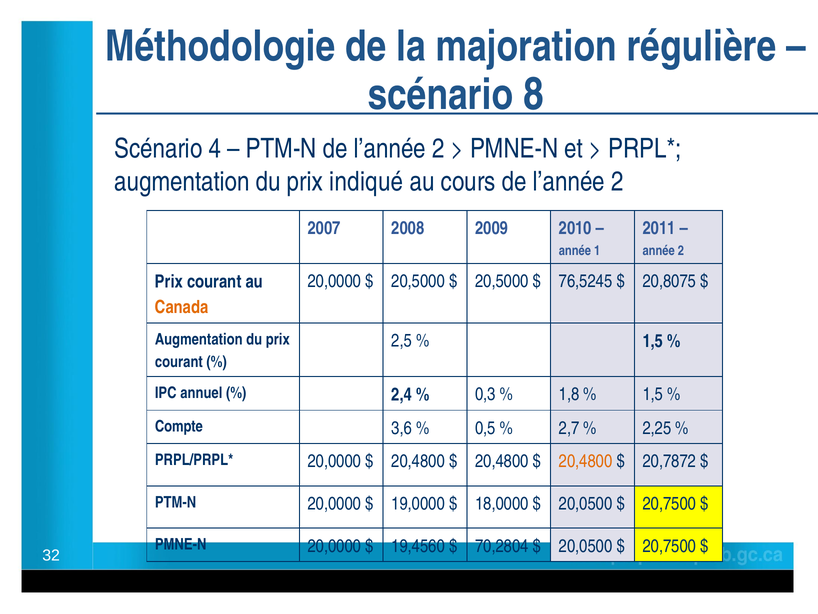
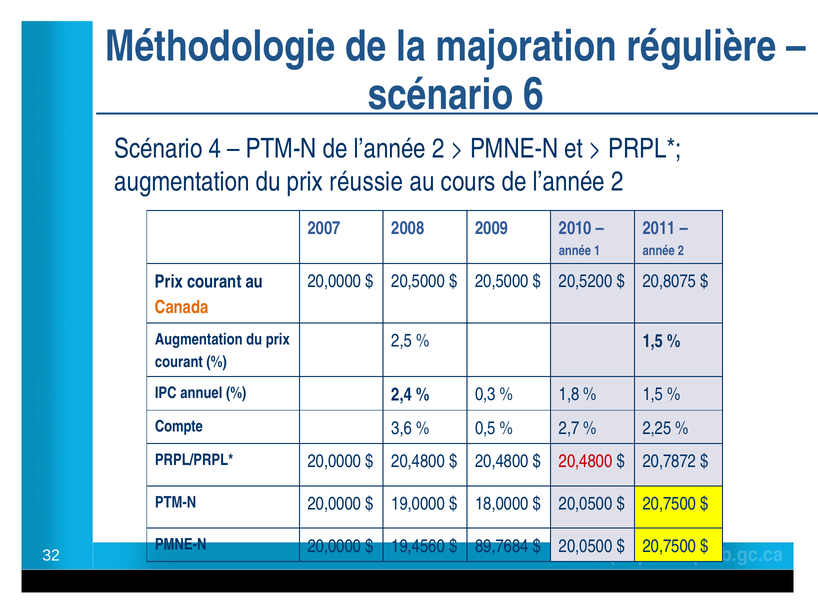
8: 8 -> 6 (534, 94)
indiqué: indiqué -> réussie (366, 181)
76,5245: 76,5245 -> 20,5200 (586, 281)
20,4800 colour: orange -> red (586, 461)
70,2804: 70,2804 -> 89,7684 (502, 546)
